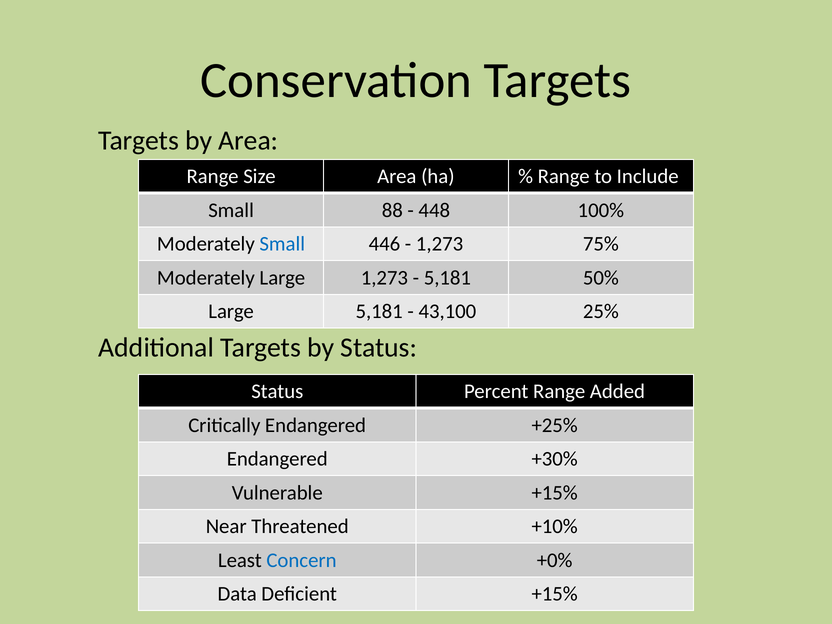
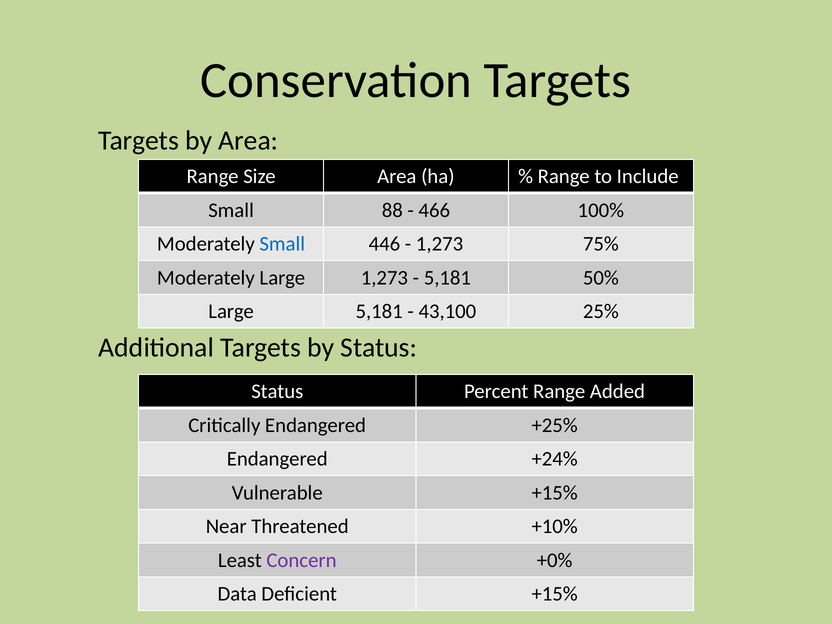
448: 448 -> 466 (434, 210)
+30%: +30% -> +24% (555, 459)
Concern colour: blue -> purple (302, 560)
